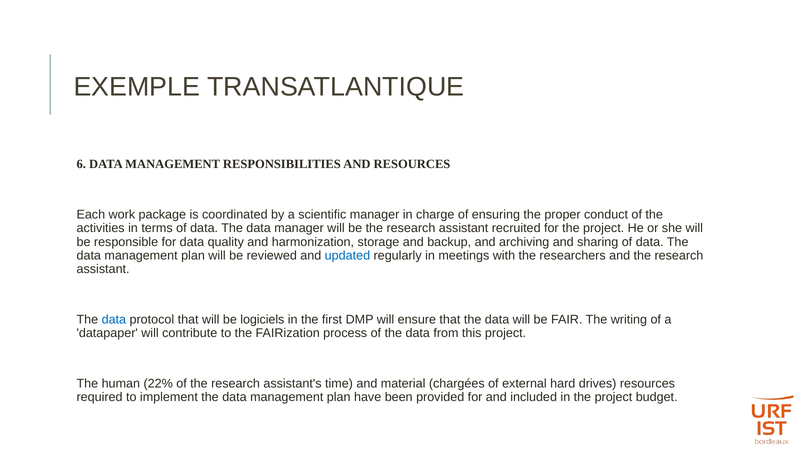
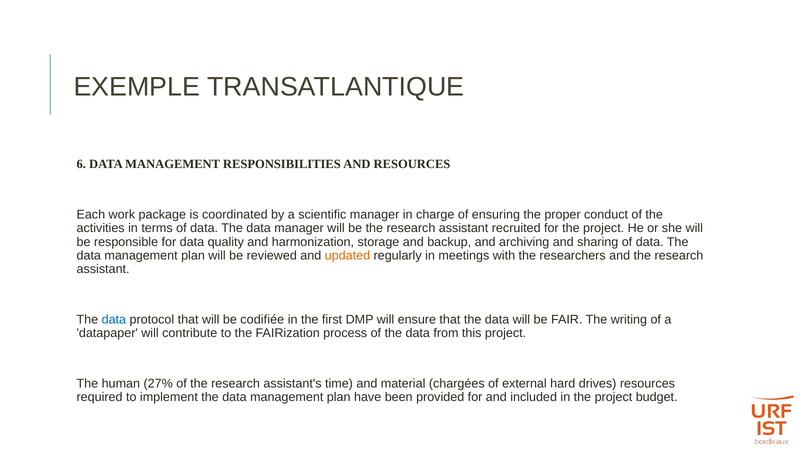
updated colour: blue -> orange (347, 256)
logiciels: logiciels -> codifiée (262, 320)
22%: 22% -> 27% (158, 384)
